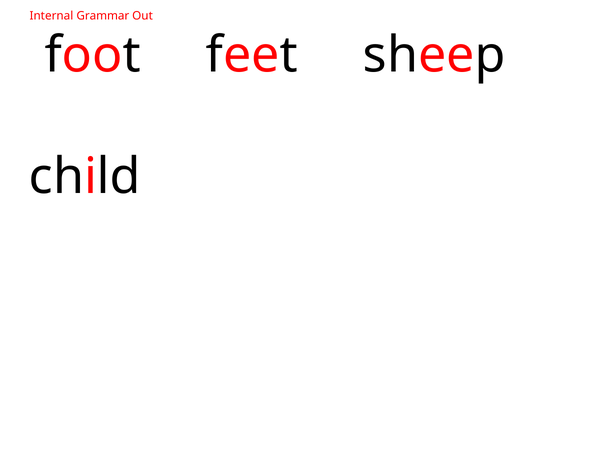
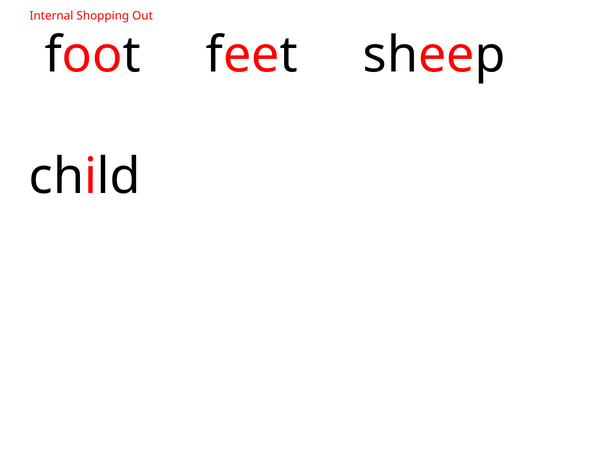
Grammar: Grammar -> Shopping (103, 16)
